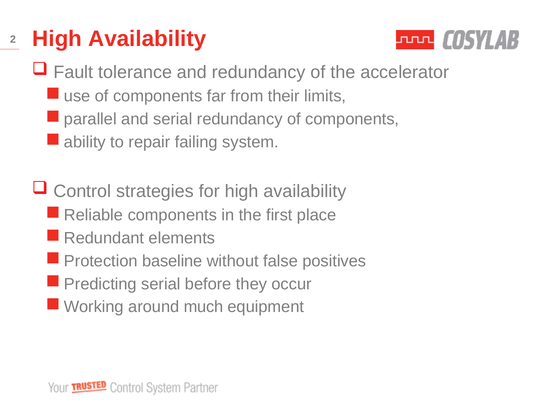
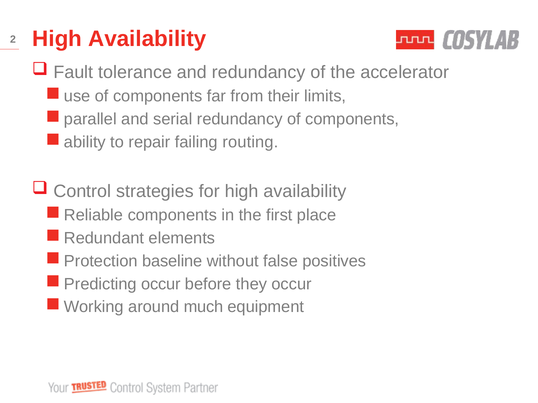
system: system -> routing (250, 142)
serial: serial -> occur (161, 284)
